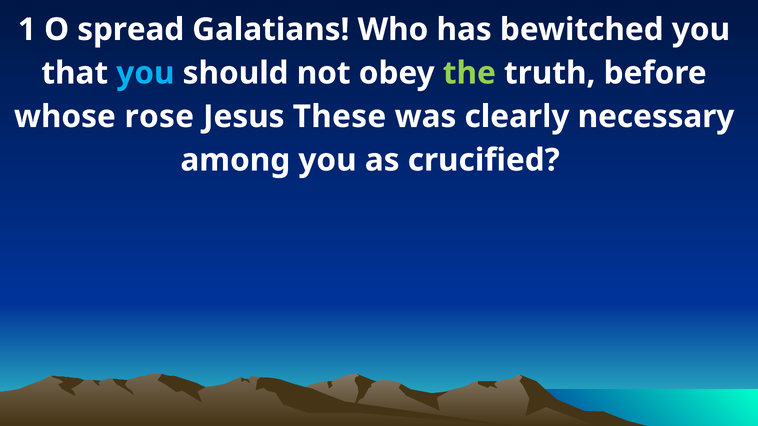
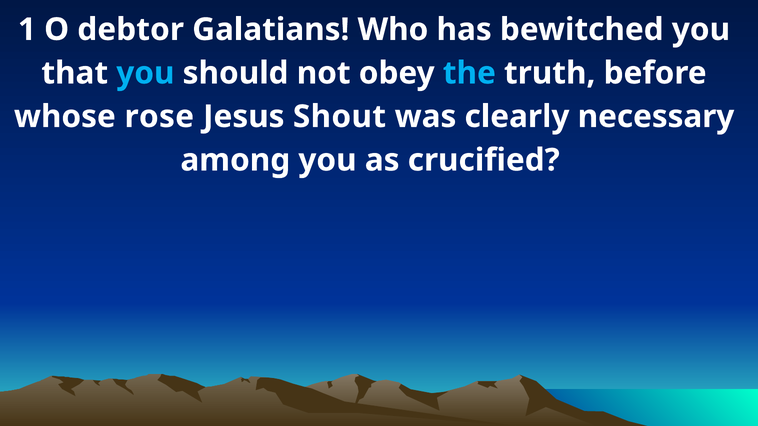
spread: spread -> debtor (131, 30)
the colour: light green -> light blue (469, 73)
These: These -> Shout (339, 117)
